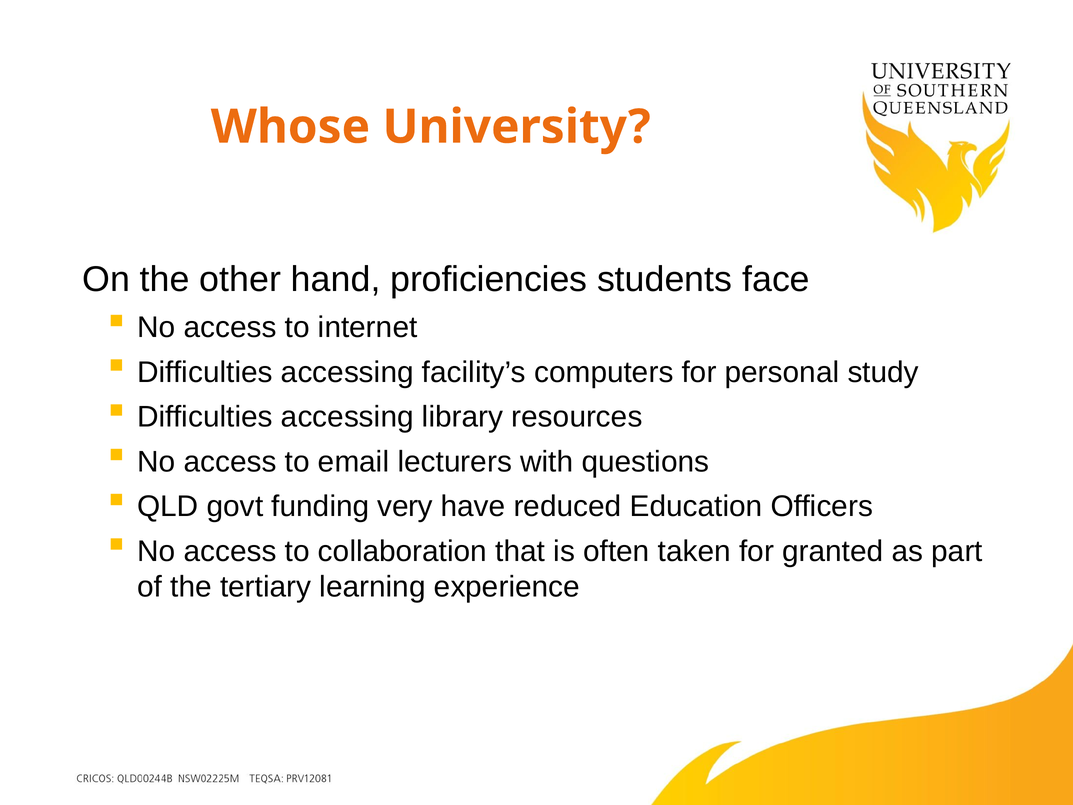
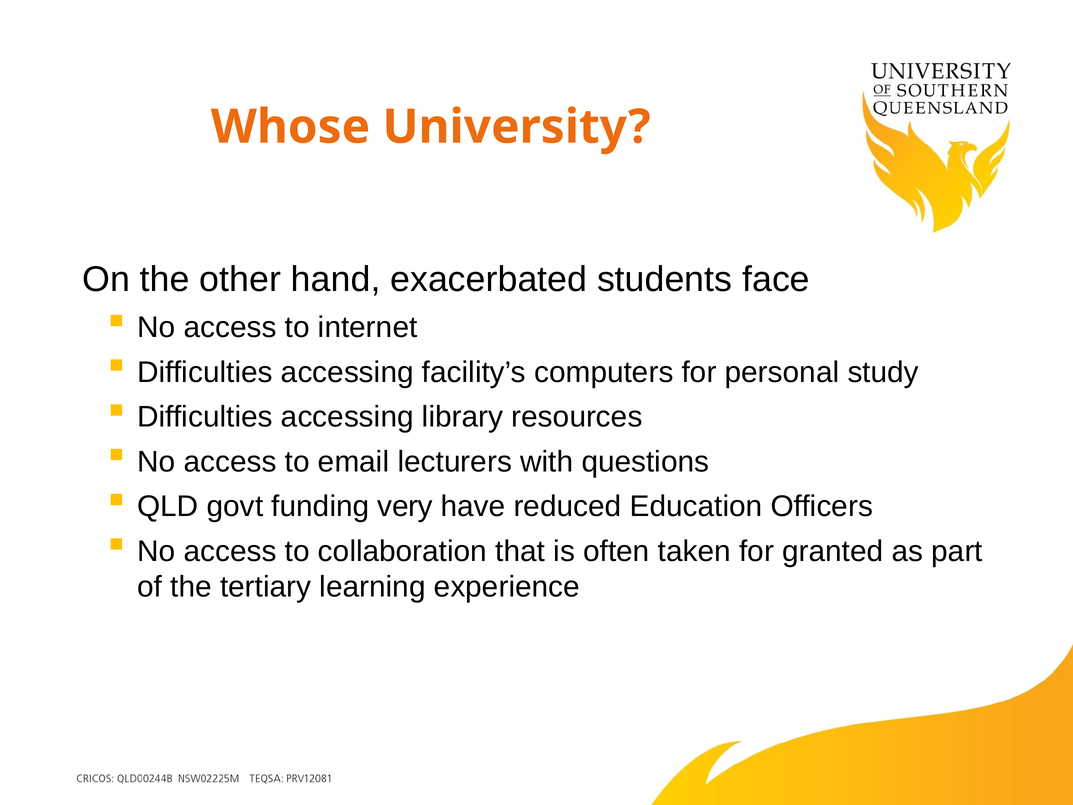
proficiencies: proficiencies -> exacerbated (489, 280)
